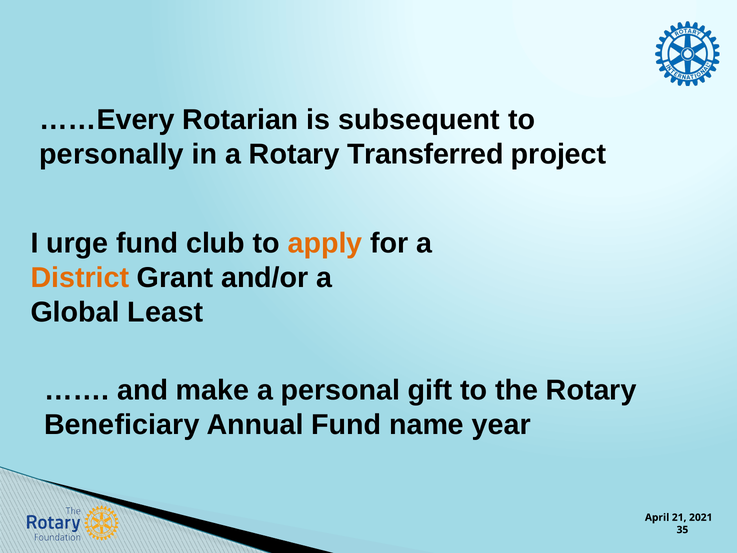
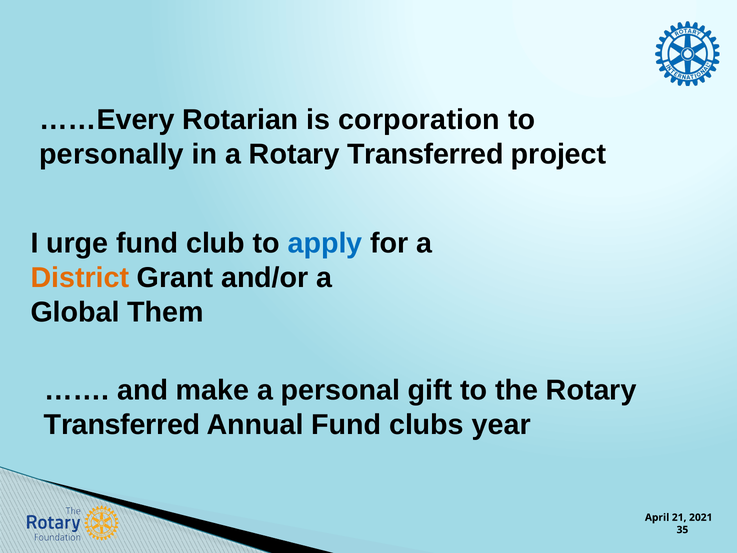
subsequent: subsequent -> corporation (419, 120)
apply colour: orange -> blue (325, 243)
Least: Least -> Them (165, 312)
Beneficiary: Beneficiary -> Transferred (122, 425)
name: name -> clubs (427, 425)
